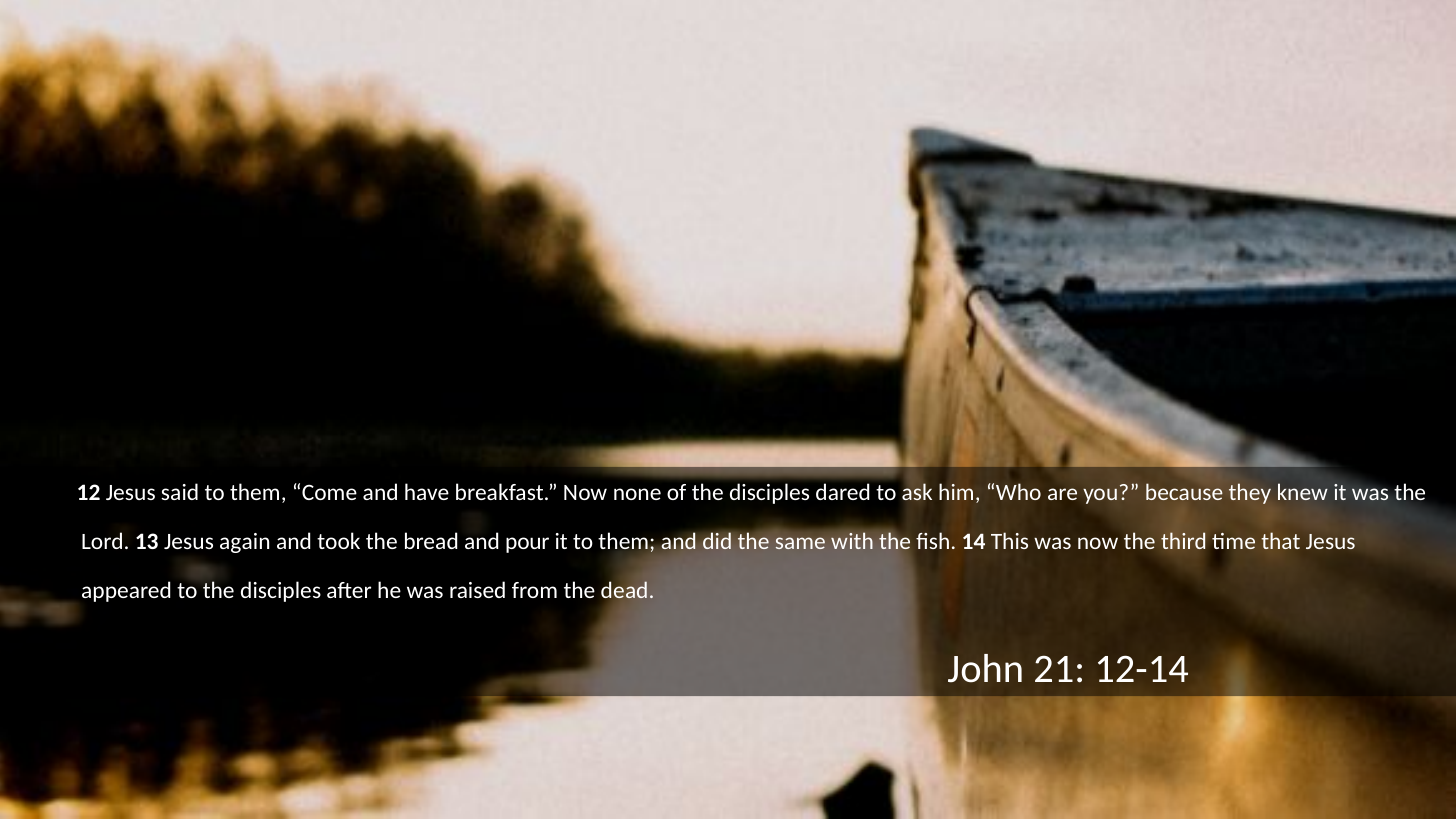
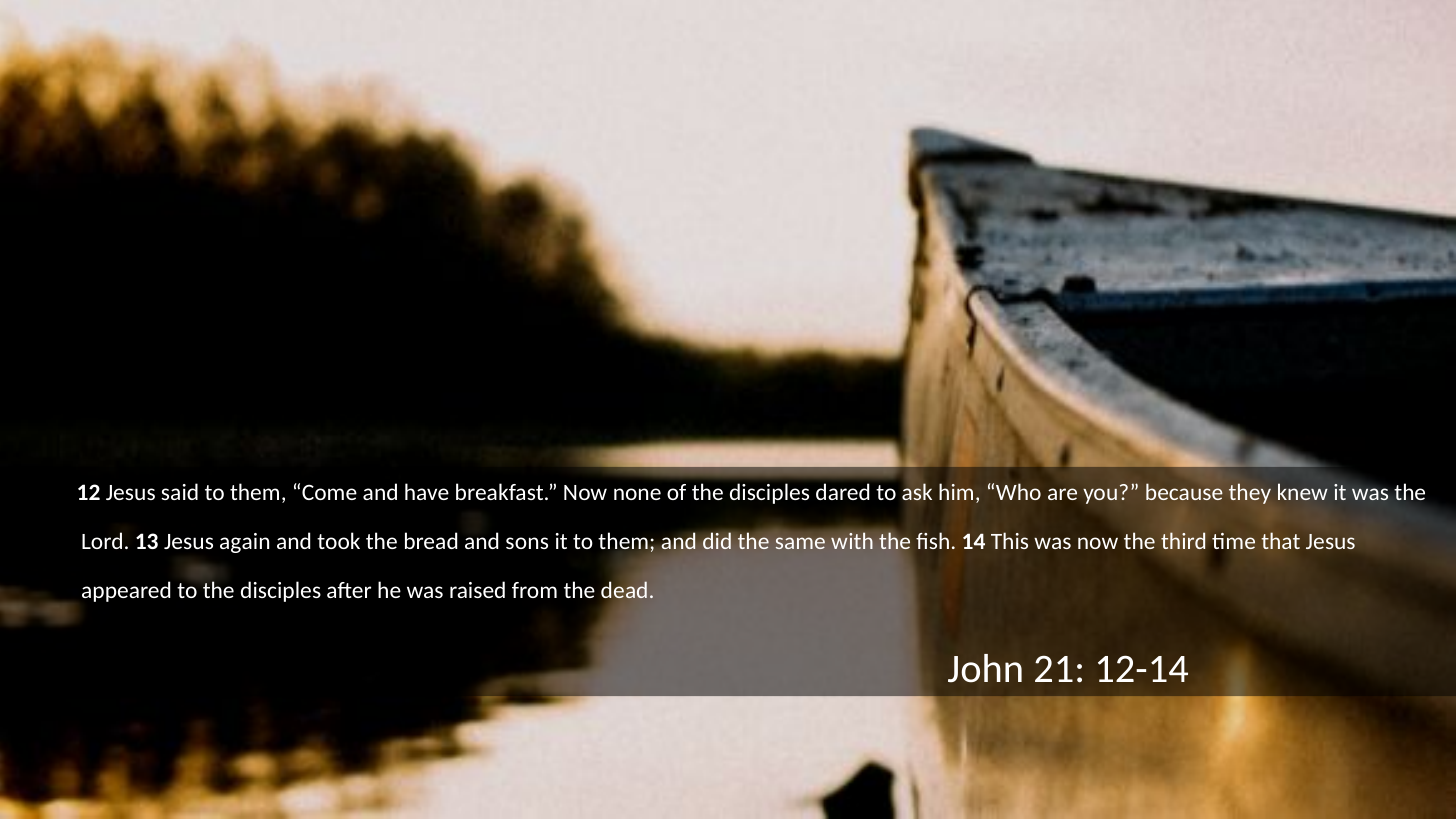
pour: pour -> sons (527, 542)
